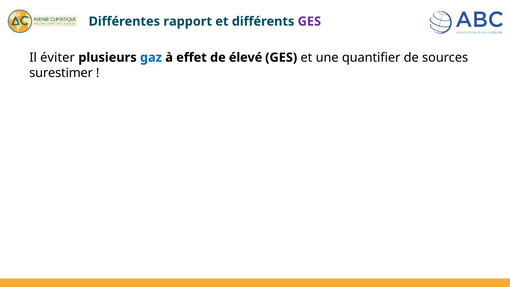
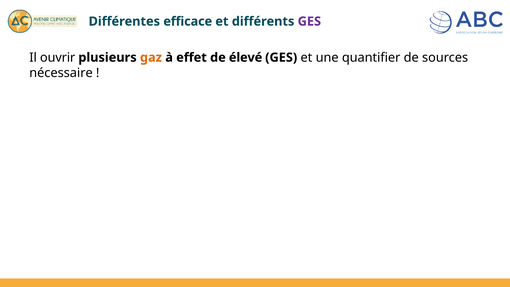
rapport: rapport -> efficace (188, 21)
éviter: éviter -> ouvrir (58, 57)
gaz colour: blue -> orange (151, 57)
surestimer: surestimer -> nécessaire (61, 73)
